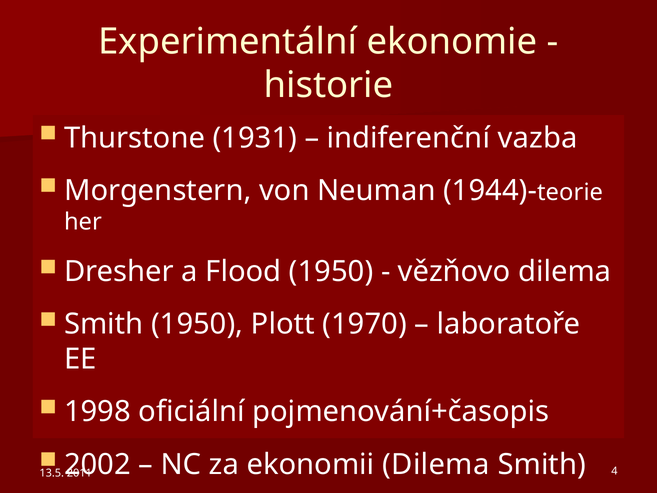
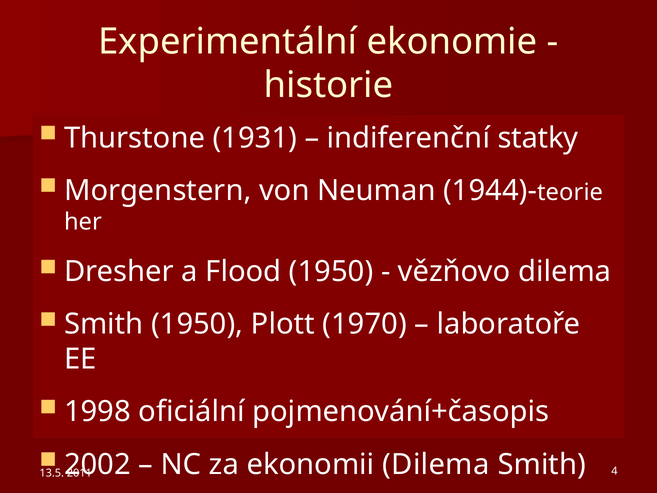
vazba: vazba -> statky (538, 138)
